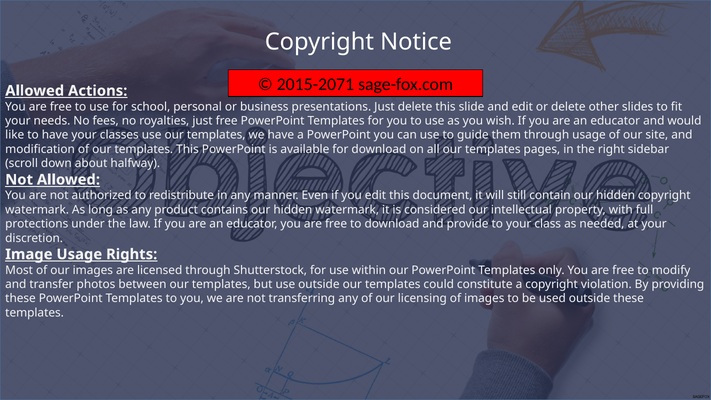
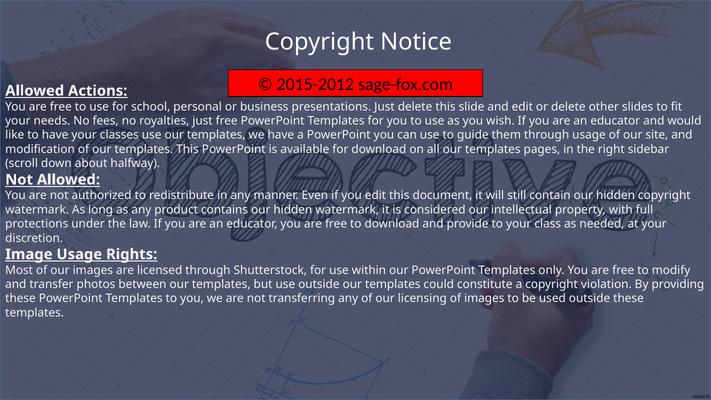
2015-2071: 2015-2071 -> 2015-2012 (315, 84)
